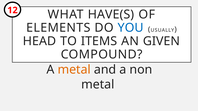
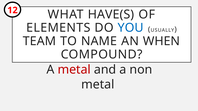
HEAD: HEAD -> TEAM (39, 41)
ITEMS: ITEMS -> NAME (99, 41)
GIVEN: GIVEN -> WHEN (161, 41)
metal colour: orange -> red (74, 70)
